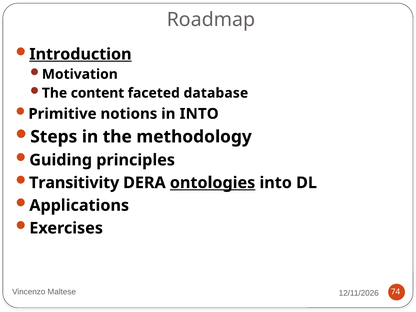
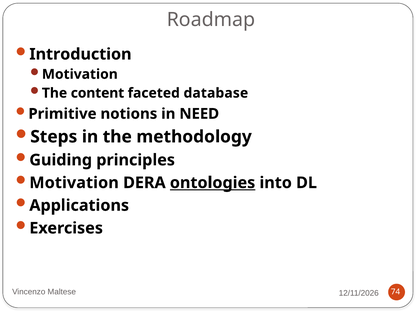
Introduction underline: present -> none (80, 54)
in INTO: INTO -> NEED (199, 114)
Transitivity: Transitivity -> Motivation (74, 183)
